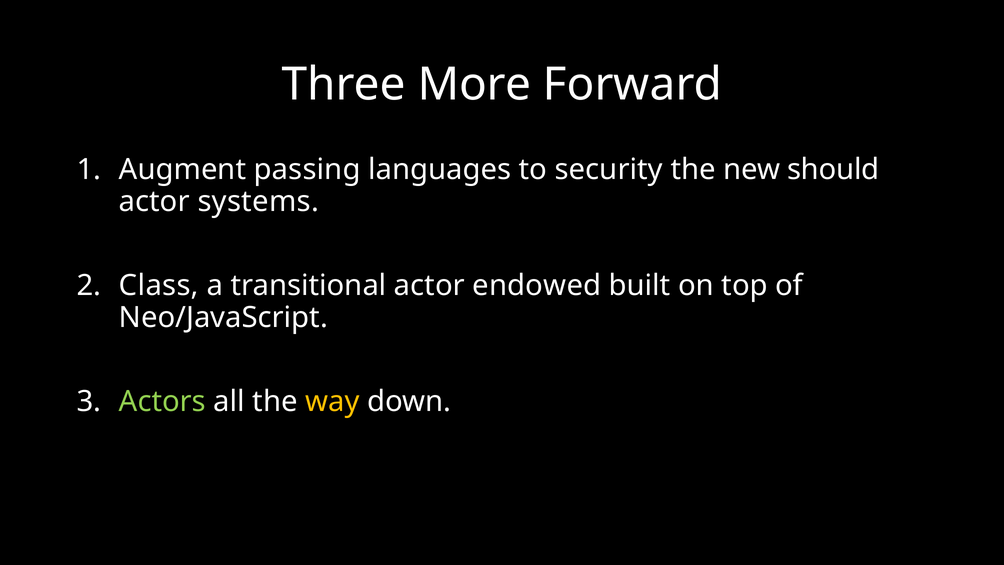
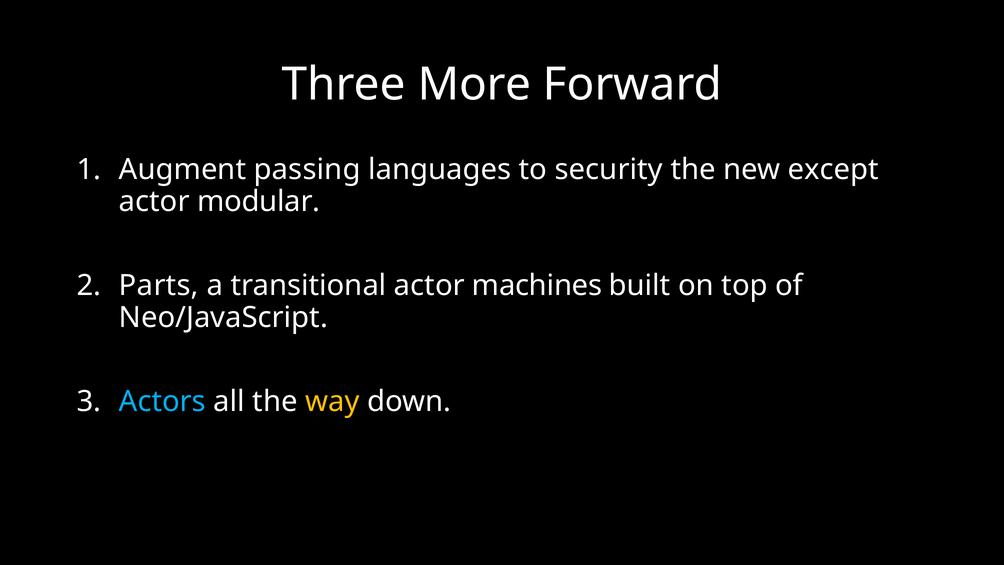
should: should -> except (833, 170)
systems: systems -> modular (259, 201)
Class: Class -> Parts (159, 286)
endowed: endowed -> machines (537, 286)
Actors colour: light green -> light blue (162, 401)
